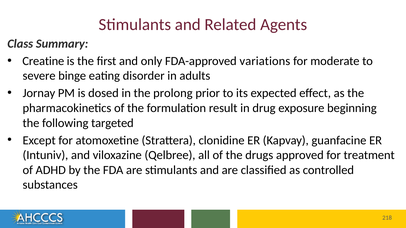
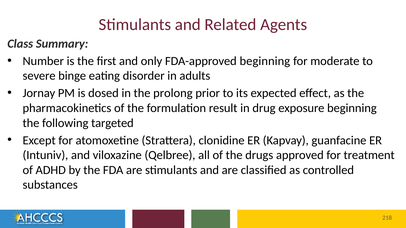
Creatine: Creatine -> Number (43, 61)
FDA-approved variations: variations -> beginning (265, 61)
